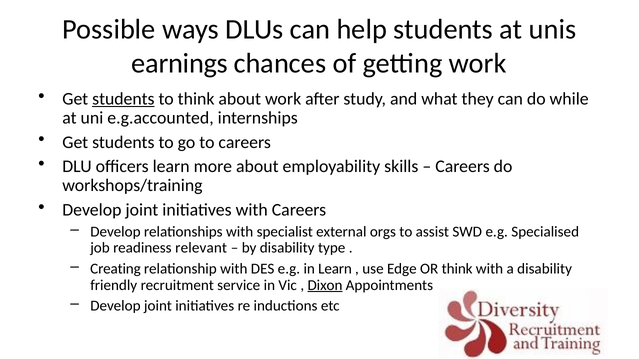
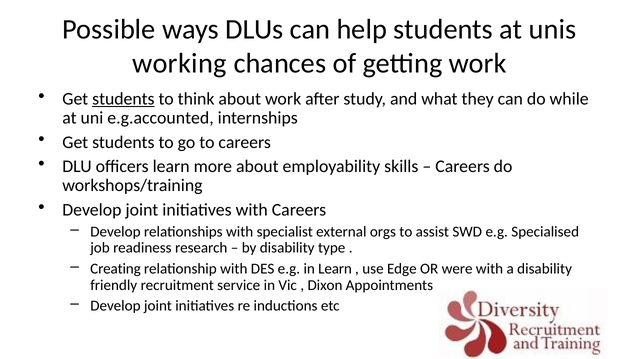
earnings: earnings -> working (179, 63)
relevant: relevant -> research (201, 248)
OR think: think -> were (457, 269)
Dixon underline: present -> none (325, 285)
